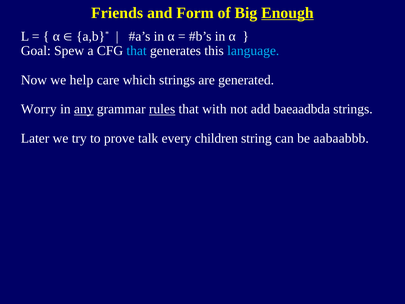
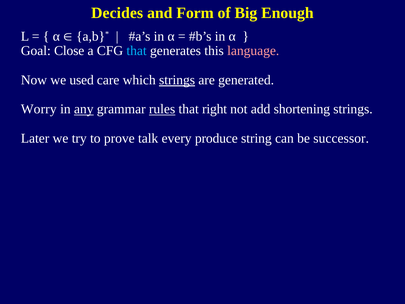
Friends: Friends -> Decides (117, 13)
Enough underline: present -> none (287, 13)
Spew: Spew -> Close (69, 51)
language colour: light blue -> pink (253, 51)
help: help -> used (82, 80)
strings underline: none -> present (177, 80)
with: with -> right (215, 109)
baeaadbda: baeaadbda -> shortening (302, 109)
children: children -> produce (216, 138)
aabaabbb: aabaabbb -> successor (341, 138)
